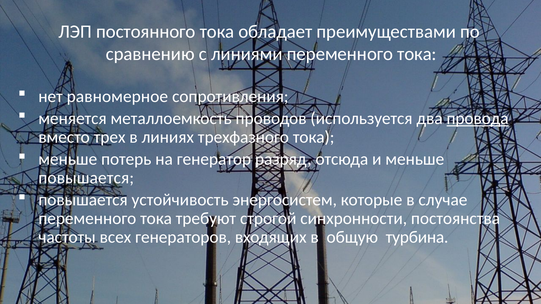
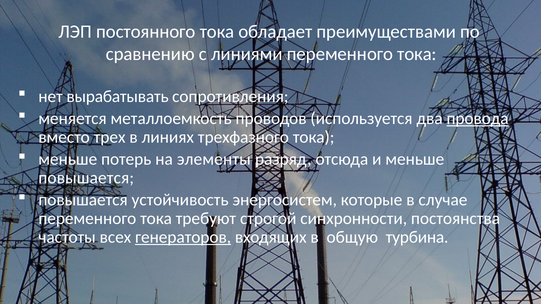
равномерное: равномерное -> вырабатывать (118, 96)
генератор: генератор -> элементы (214, 159)
генераторов underline: none -> present (183, 237)
